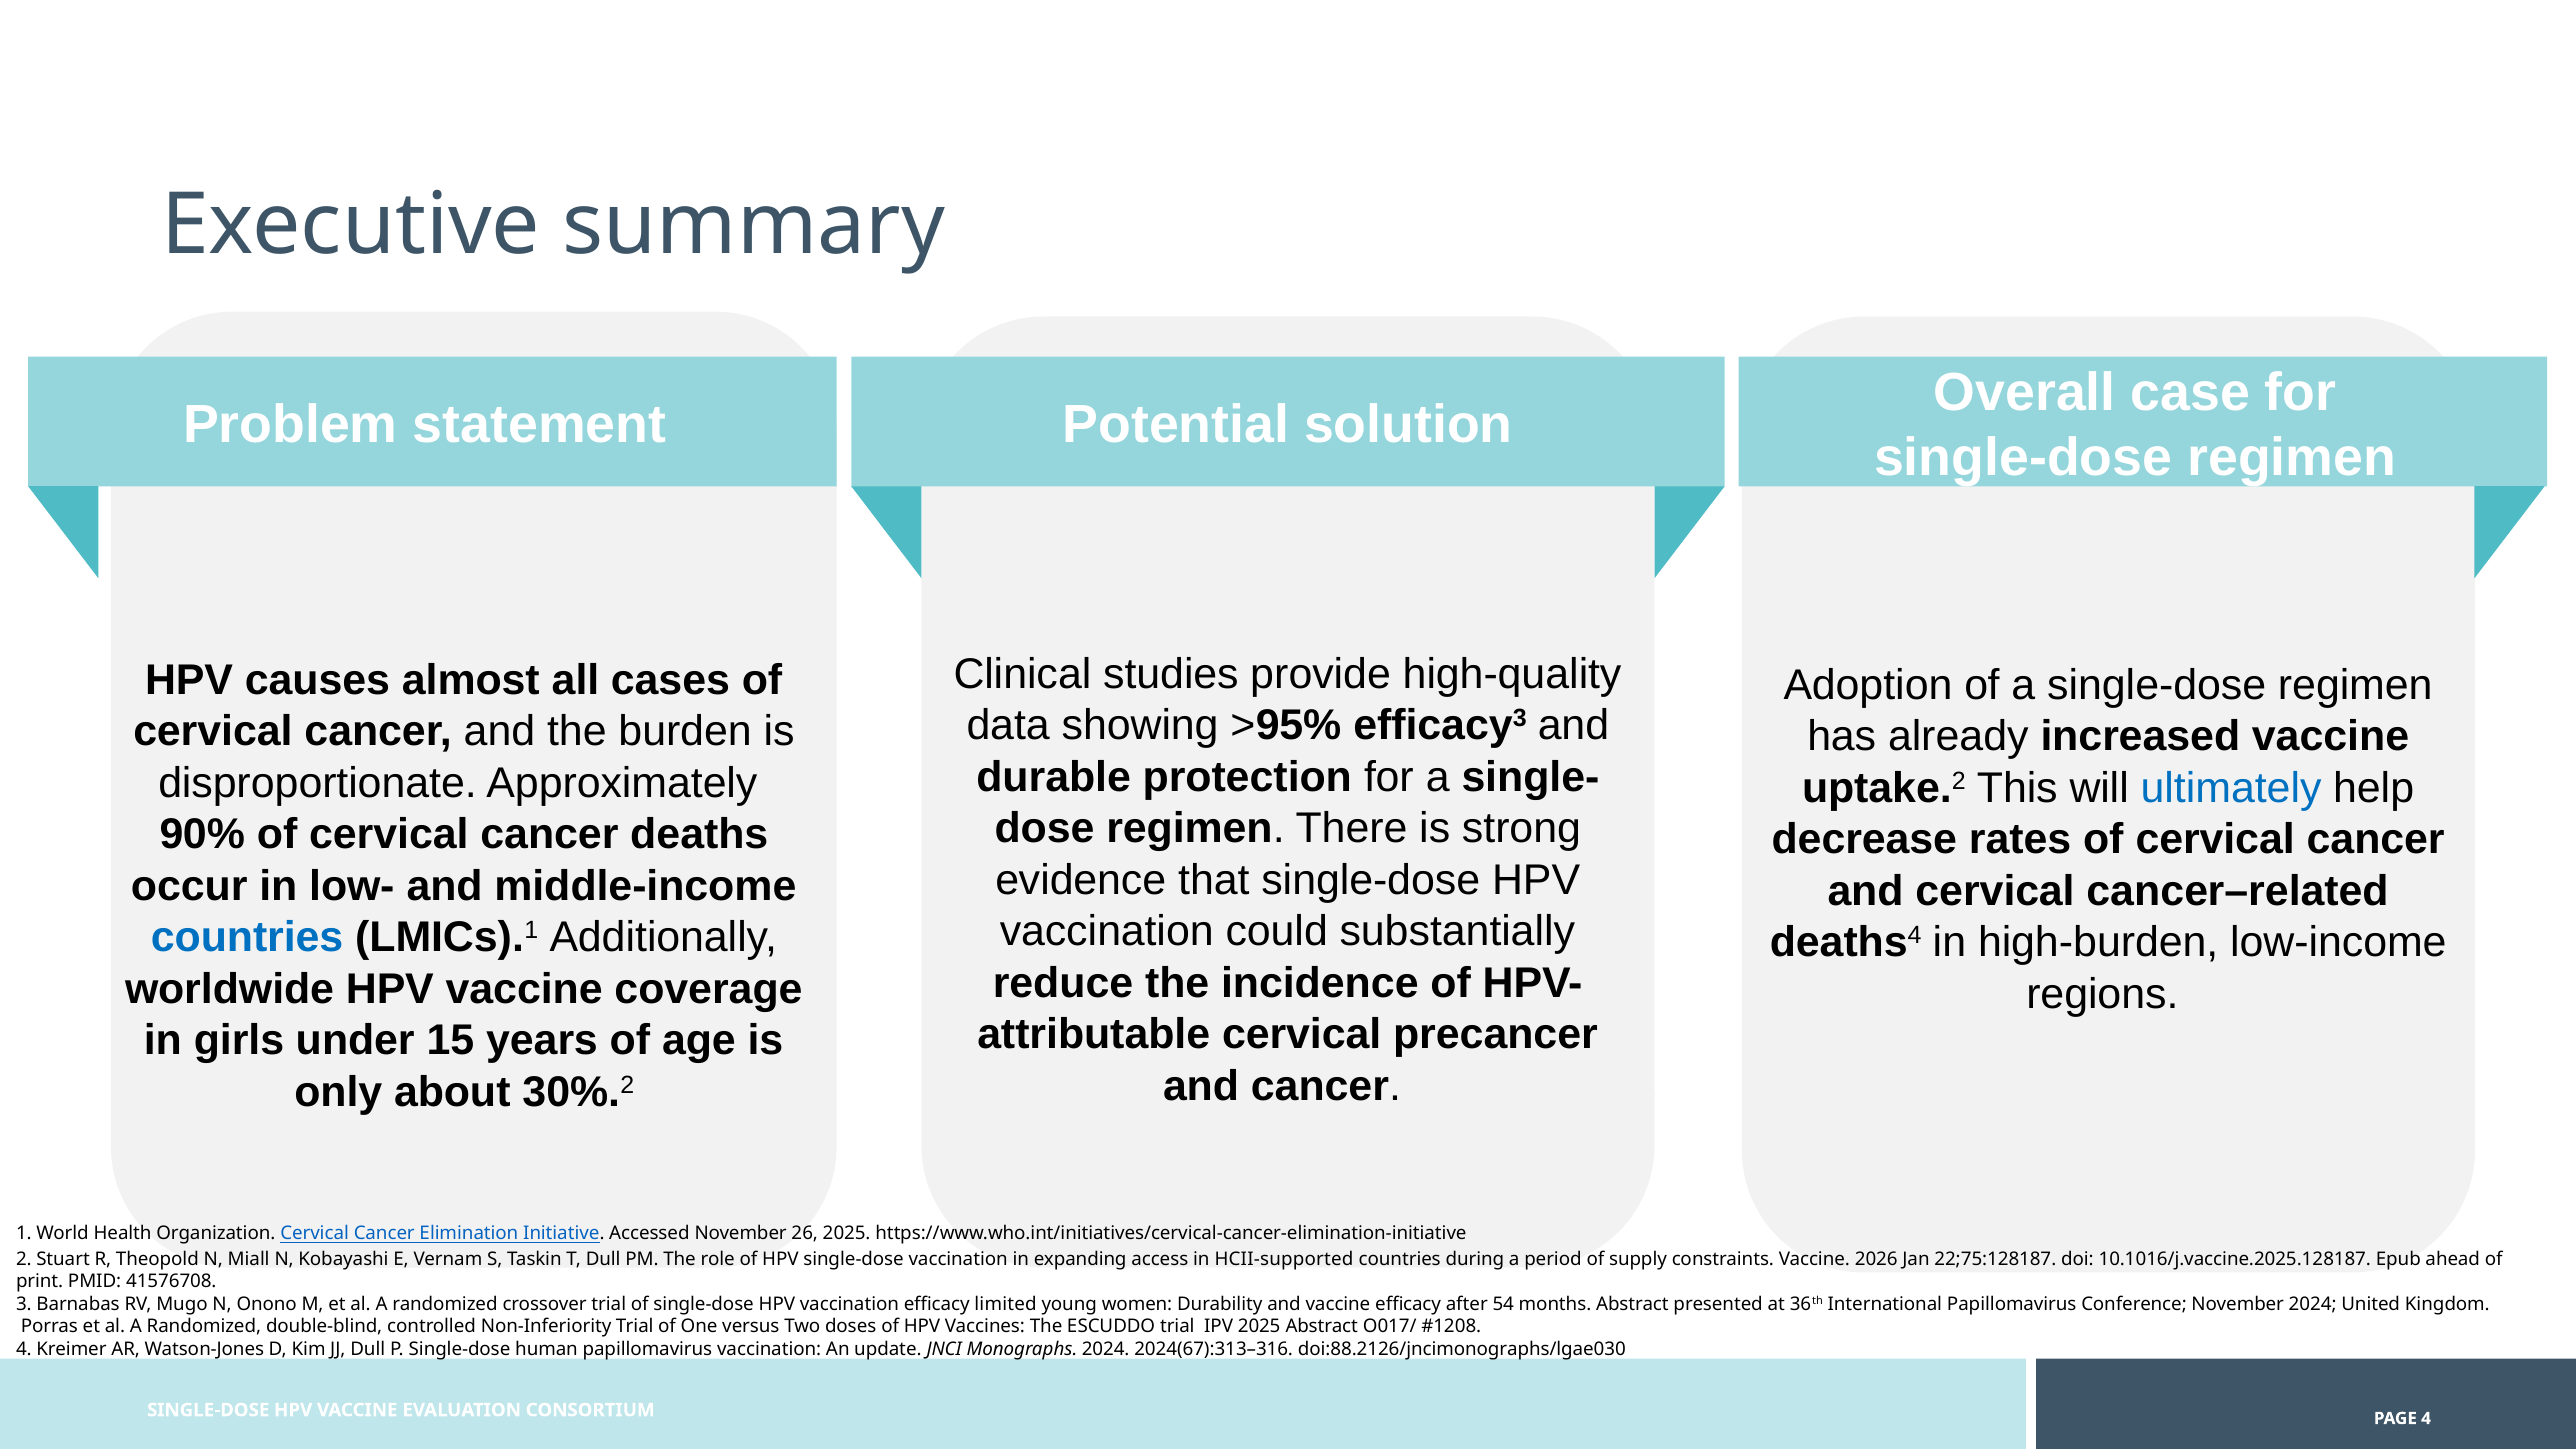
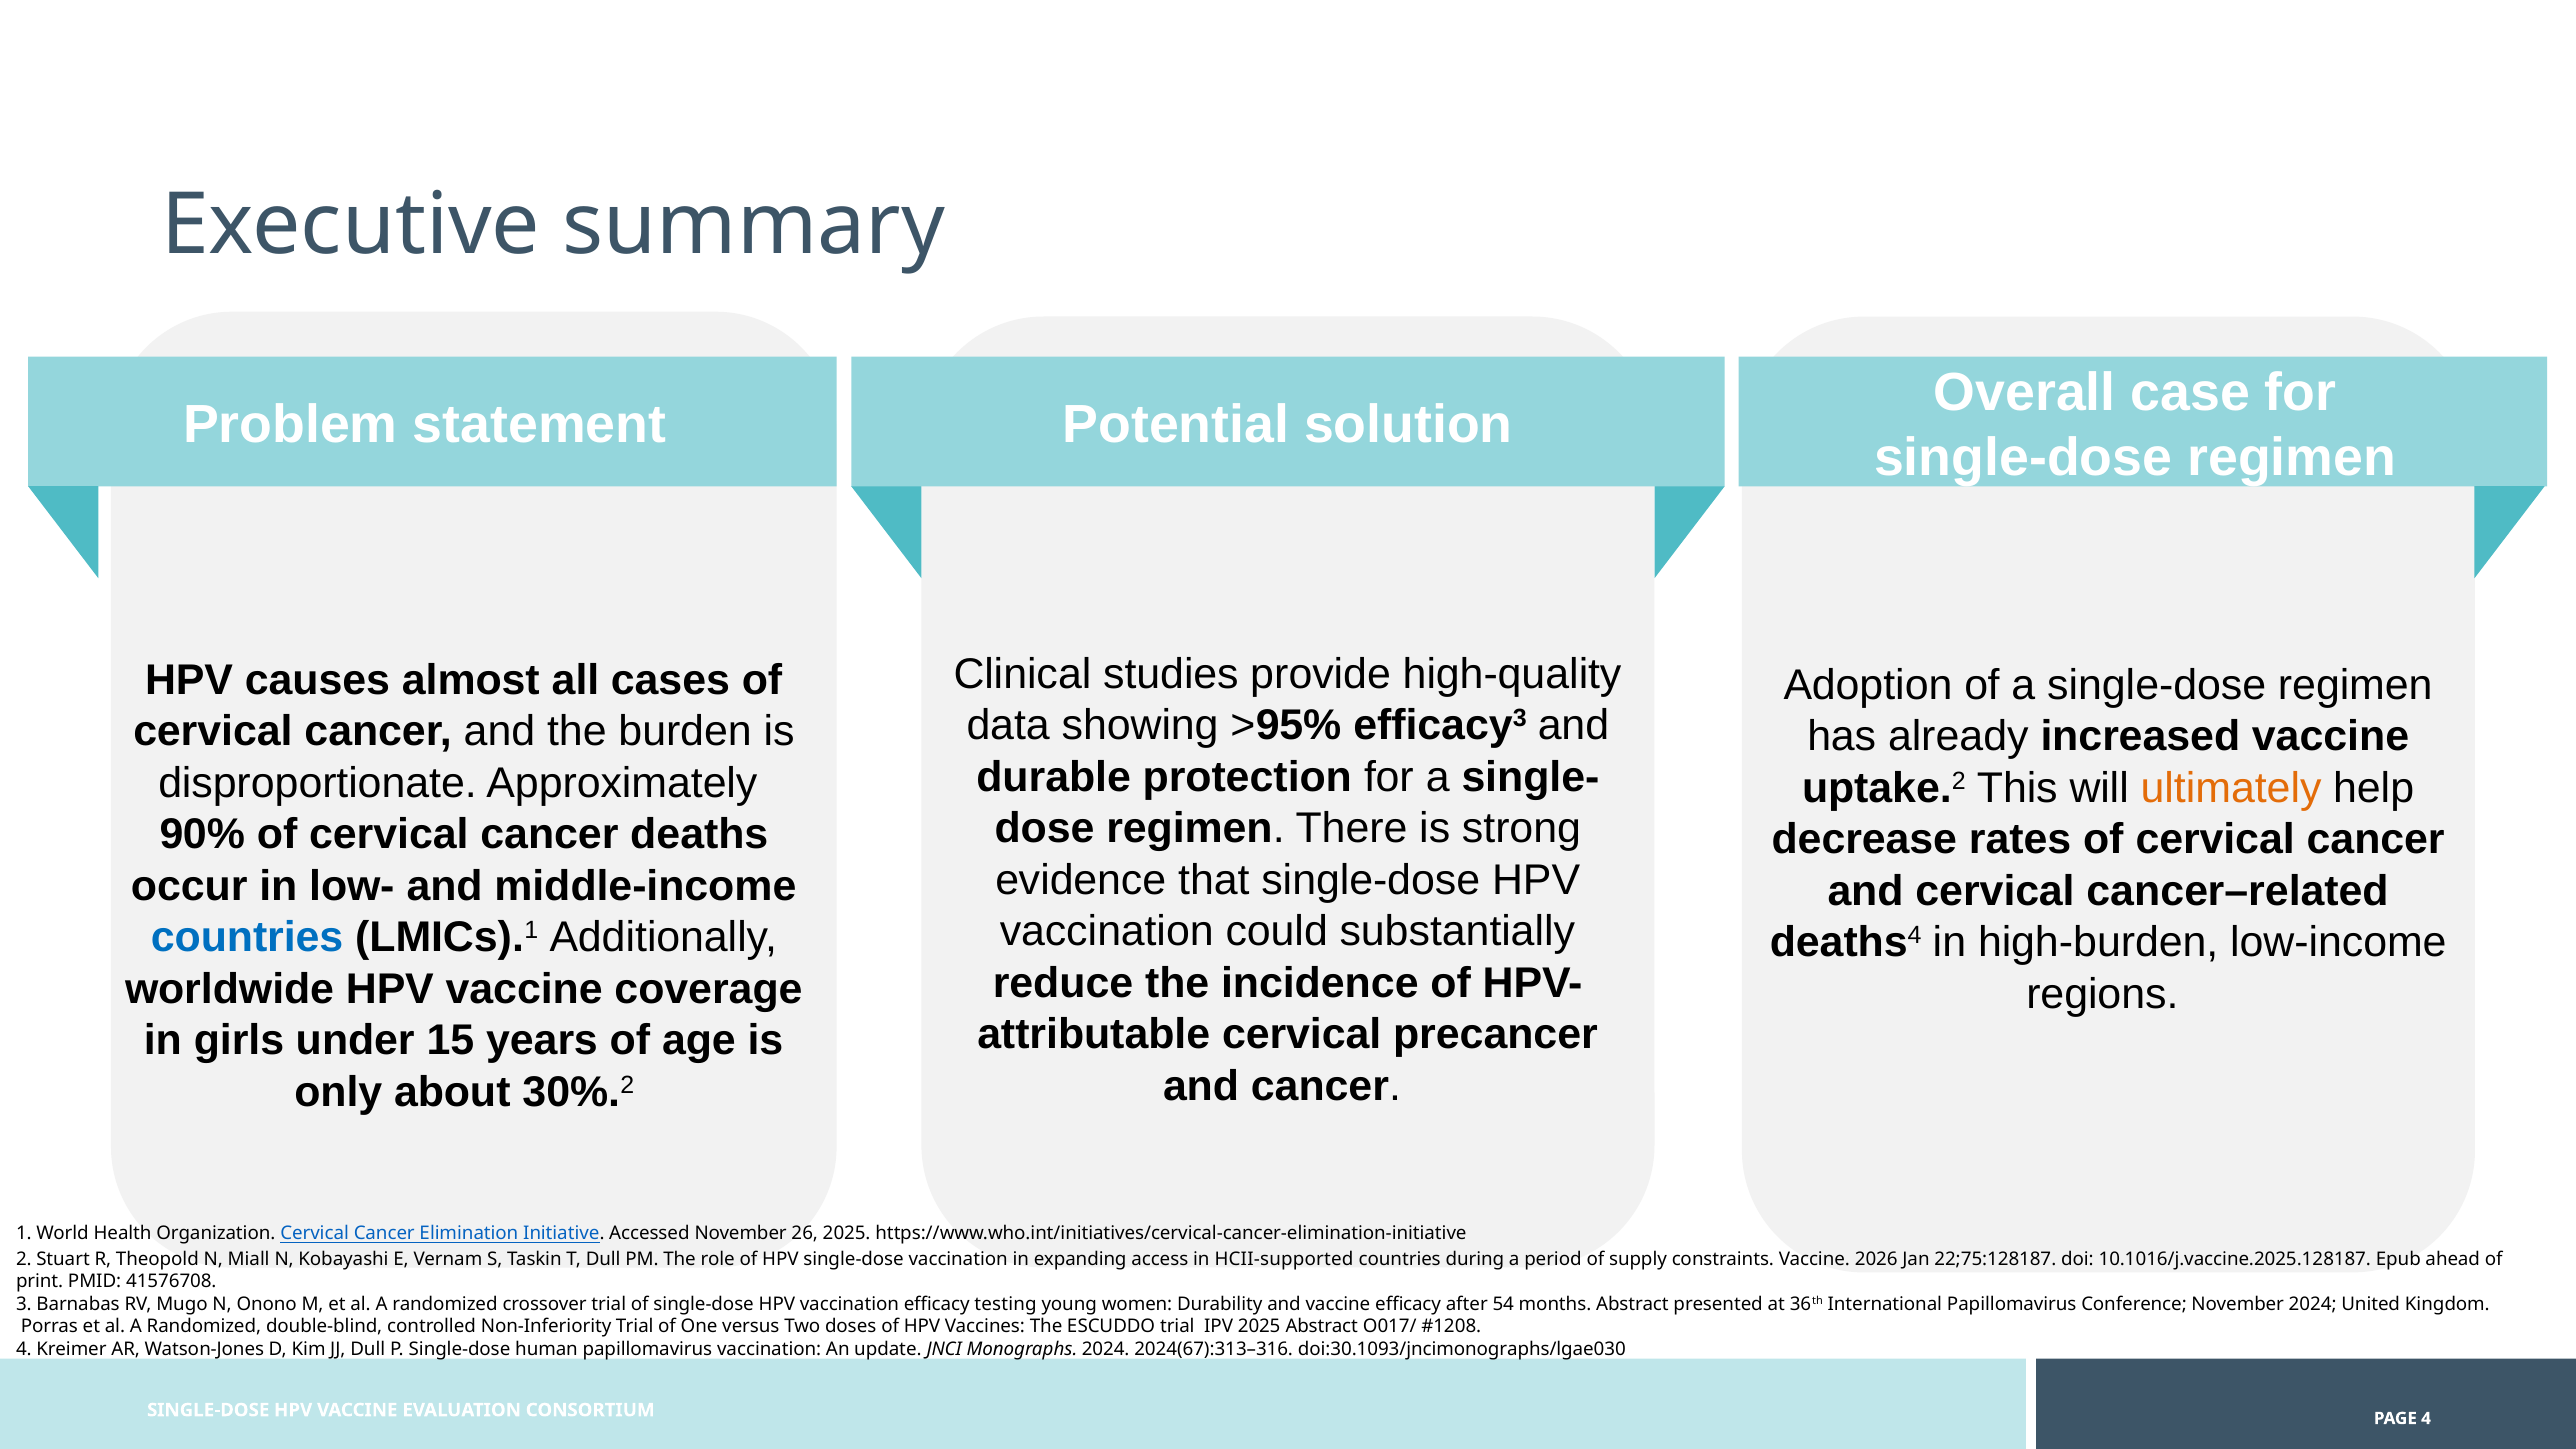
ultimately colour: blue -> orange (2231, 788)
limited: limited -> testing (1006, 1304)
doi:88.2126/jncimonographs/lgae030: doi:88.2126/jncimonographs/lgae030 -> doi:30.1093/jncimonographs/lgae030 (1462, 1349)
